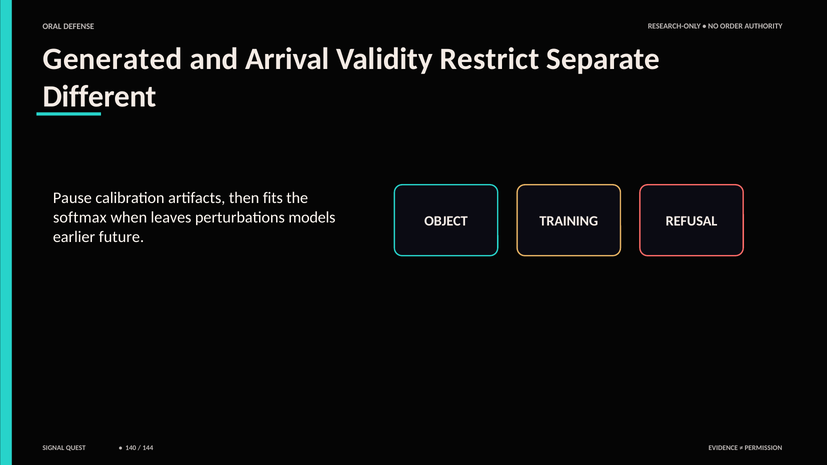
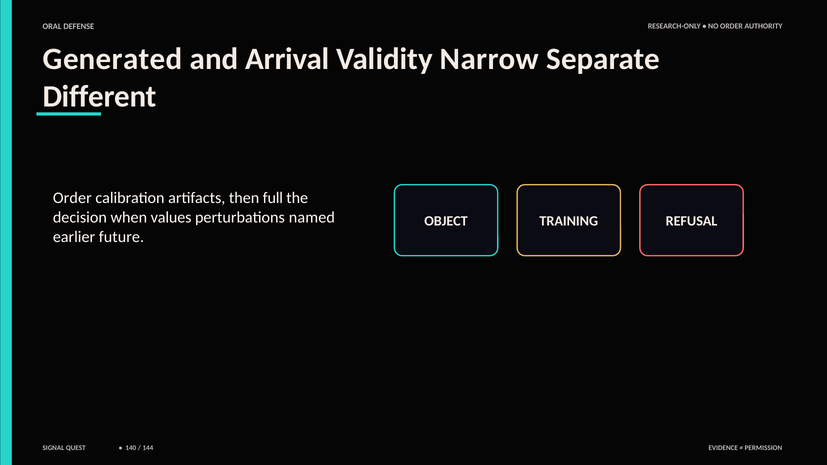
Restrict: Restrict -> Narrow (489, 59)
Pause: Pause -> Order (72, 198)
fits: fits -> full (273, 198)
softmax: softmax -> decision (80, 218)
leaves: leaves -> values (171, 218)
models: models -> named (312, 218)
